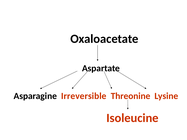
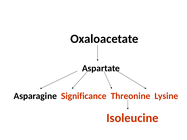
Irreversible: Irreversible -> Significance (84, 96)
